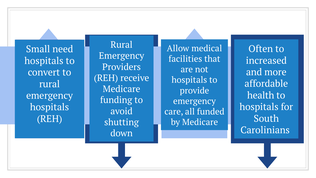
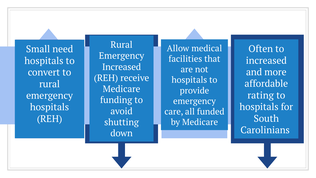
Providers: Providers -> Increased (122, 67)
health: health -> rating (261, 95)
